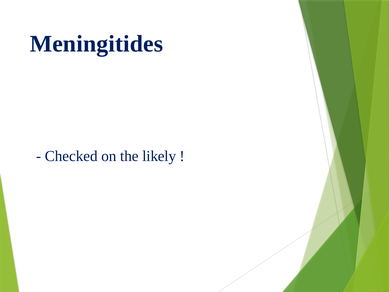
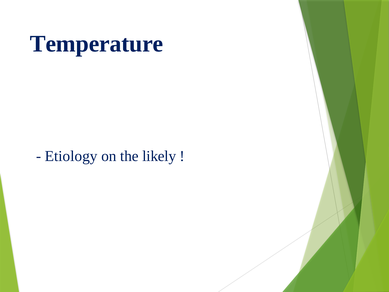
Meningitides: Meningitides -> Temperature (97, 44)
Checked: Checked -> Etiology (71, 156)
